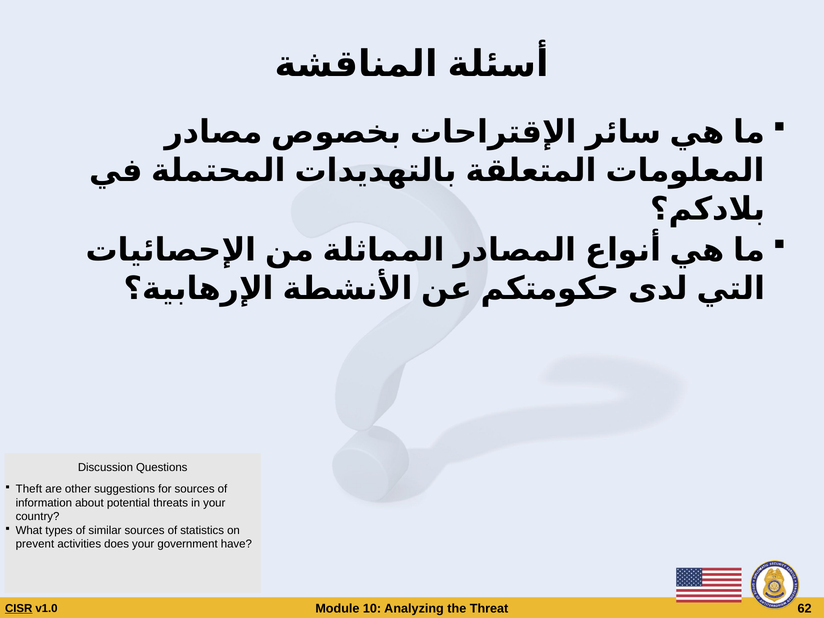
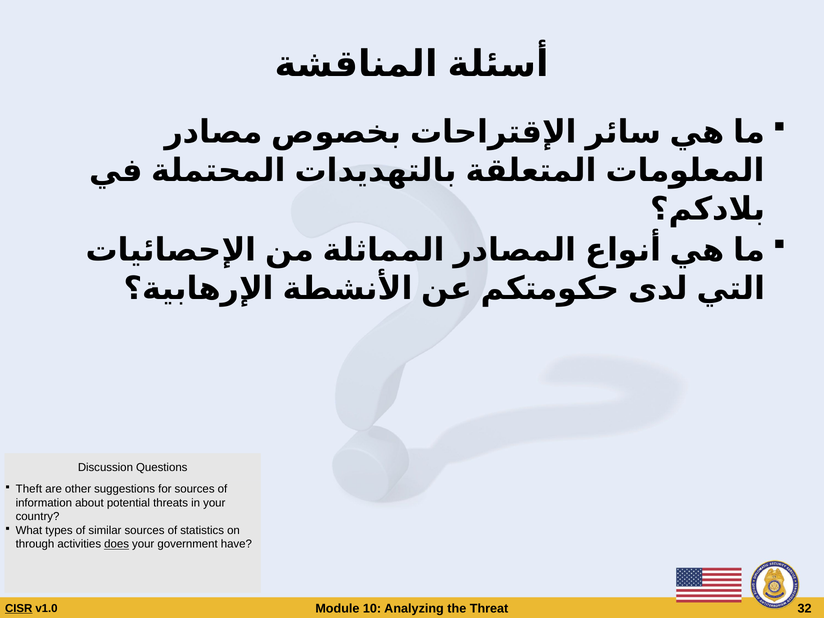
prevent: prevent -> through (35, 544)
does underline: none -> present (117, 544)
62: 62 -> 32 (805, 609)
